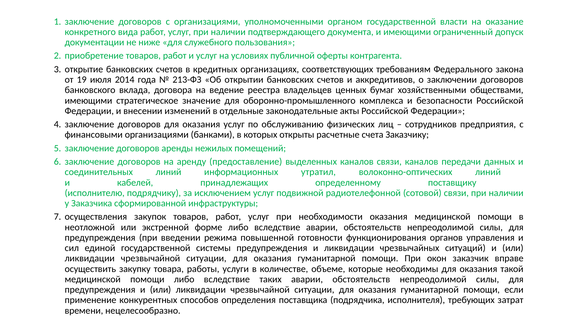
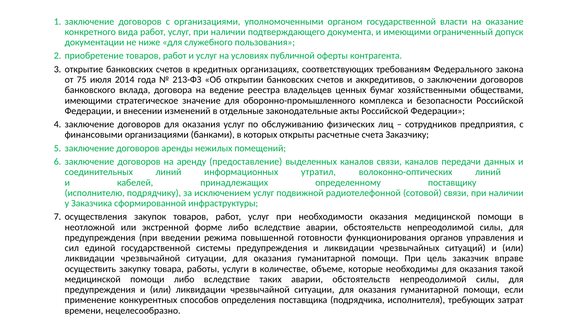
19: 19 -> 75 (82, 80)
окон: окон -> цель (437, 259)
